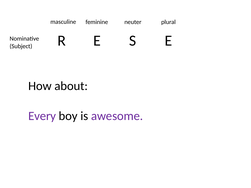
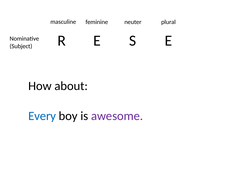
Every colour: purple -> blue (42, 116)
